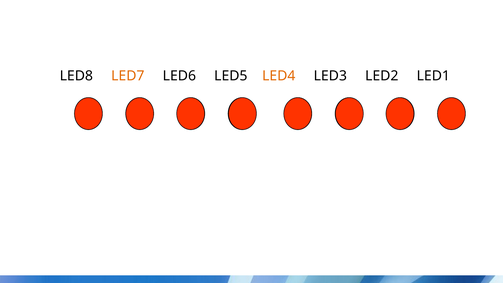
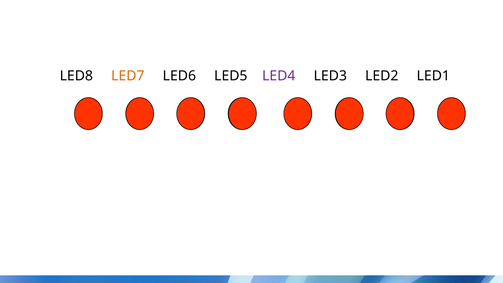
LED4 colour: orange -> purple (279, 76)
